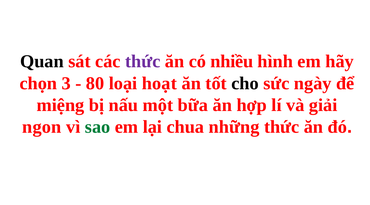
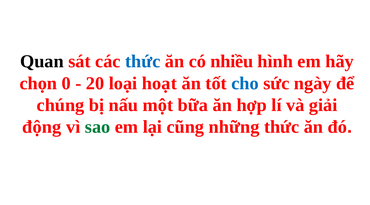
thức colour: purple -> blue (143, 62)
3: 3 -> 0 (66, 83)
80: 80 -> 20 (95, 83)
cho colour: black -> blue (245, 83)
miệng: miệng -> chúng (61, 105)
ngon: ngon -> động (42, 127)
chua: chua -> cũng (185, 127)
